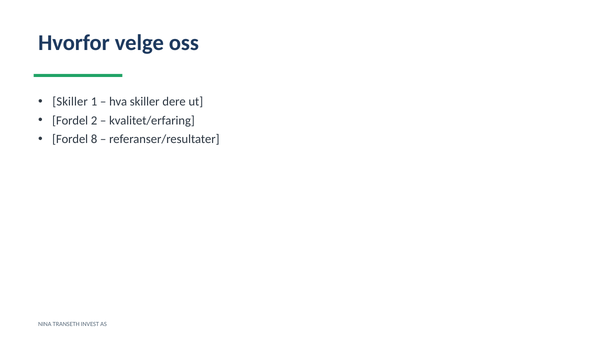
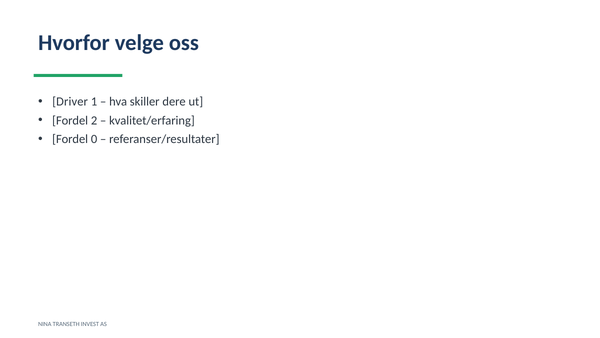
Skiller: Skiller -> Driver (70, 102)
8: 8 -> 0 (94, 139)
